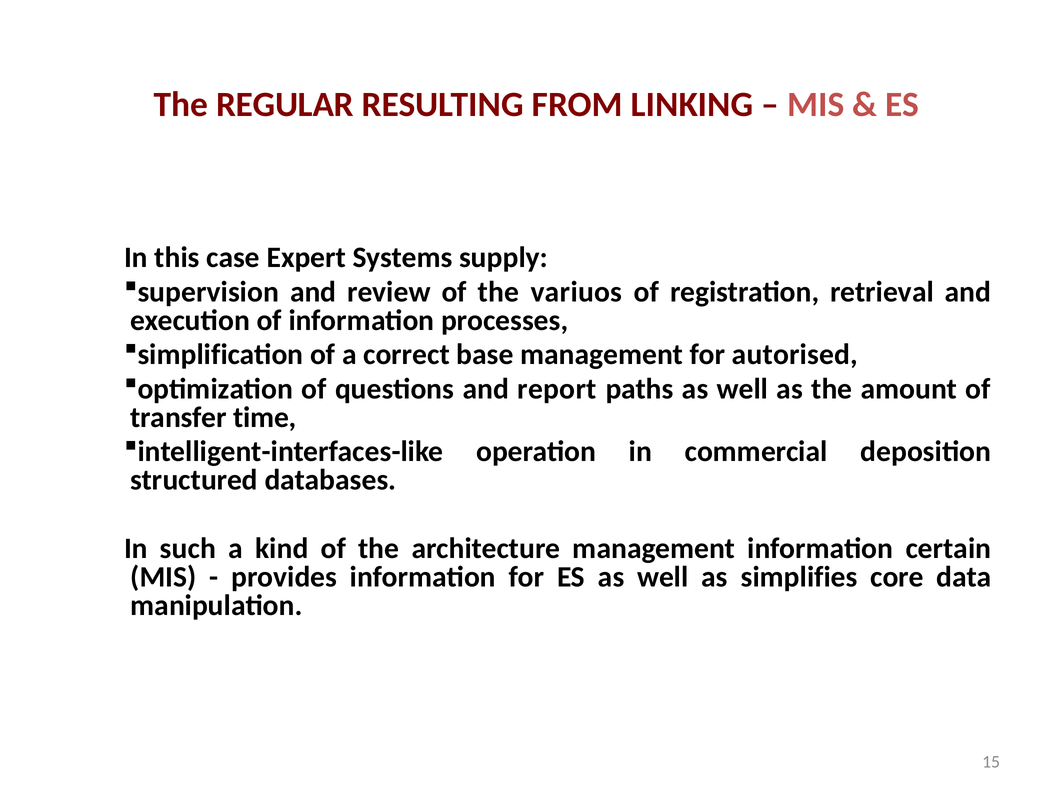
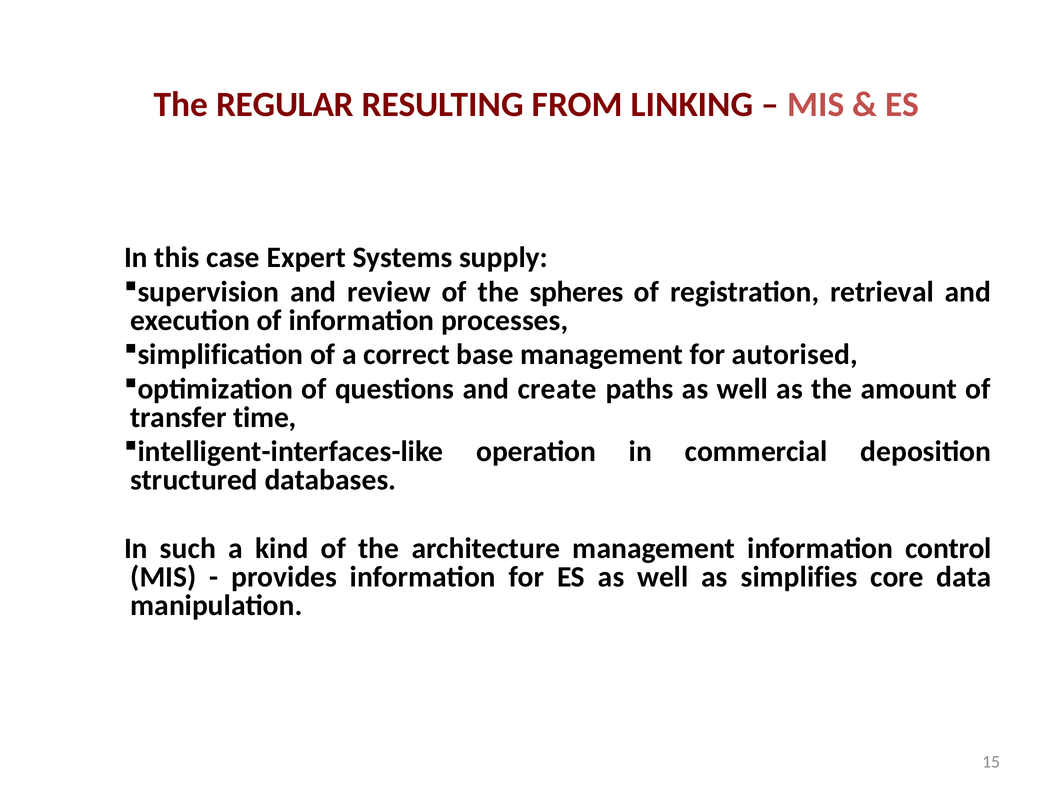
variuos: variuos -> spheres (577, 292)
report: report -> create (557, 389)
certain: certain -> control (949, 549)
